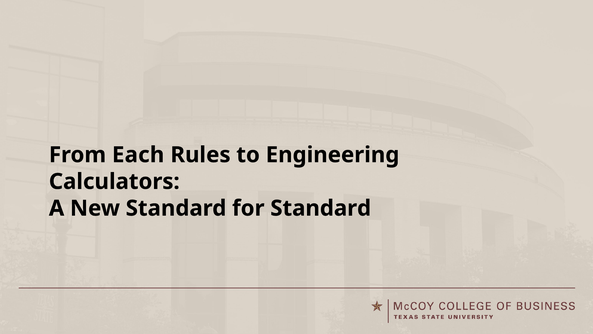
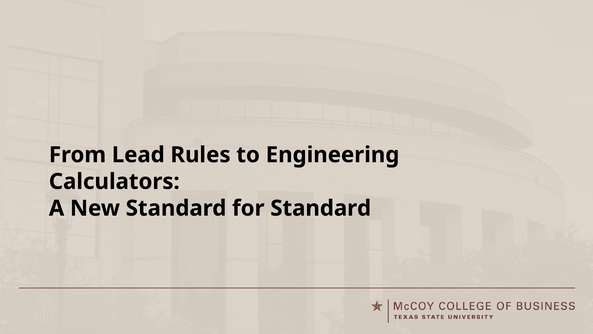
Each: Each -> Lead (138, 155)
